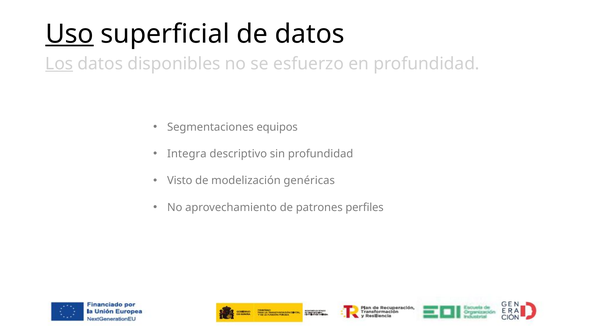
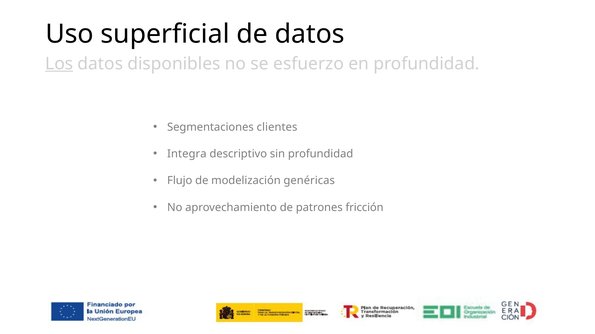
Uso underline: present -> none (70, 34)
equipos: equipos -> clientes (277, 127)
Visto: Visto -> Flujo (180, 181)
perfiles: perfiles -> fricción (365, 208)
